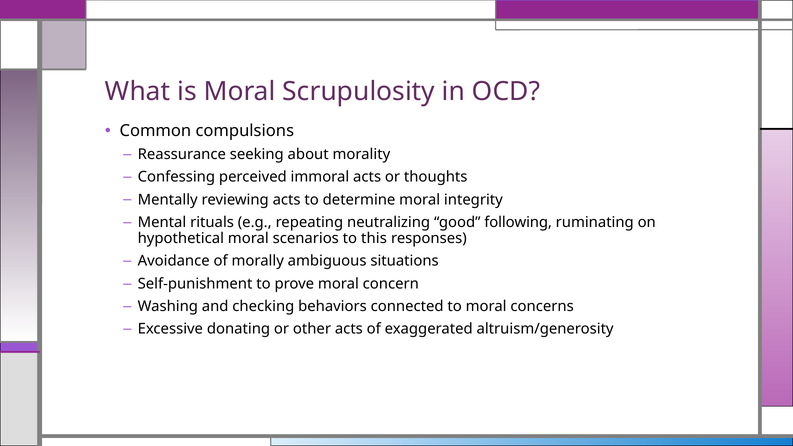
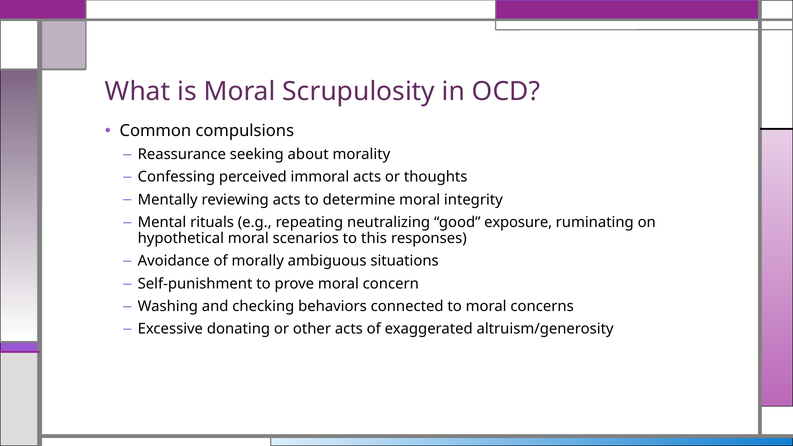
following: following -> exposure (518, 222)
